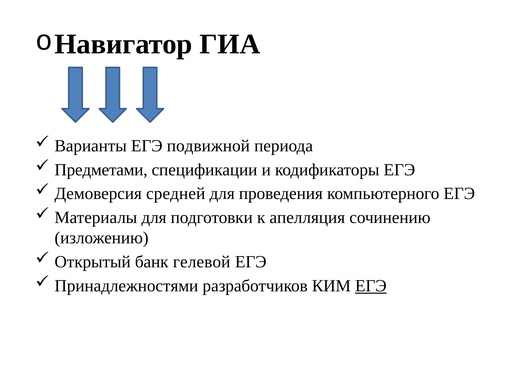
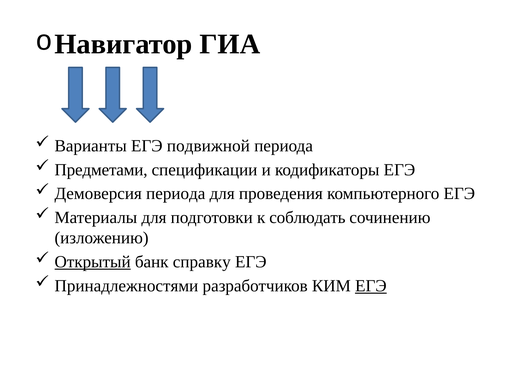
Демоверсия средней: средней -> периода (176, 194)
апелляция: апелляция -> соблюдать (307, 218)
Открытый underline: none -> present (93, 262)
гелевой: гелевой -> справку (202, 262)
